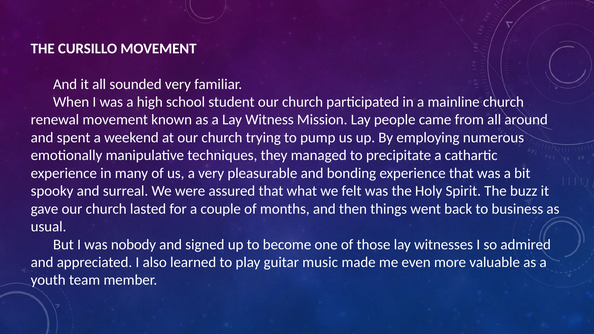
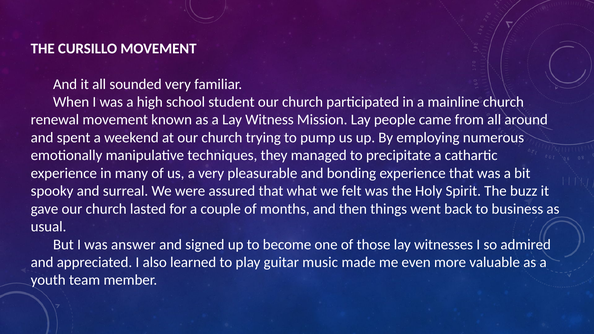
nobody: nobody -> answer (133, 245)
